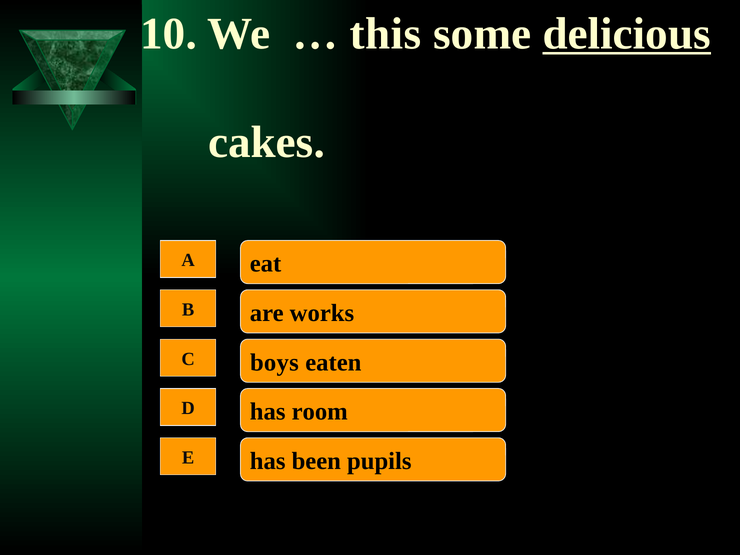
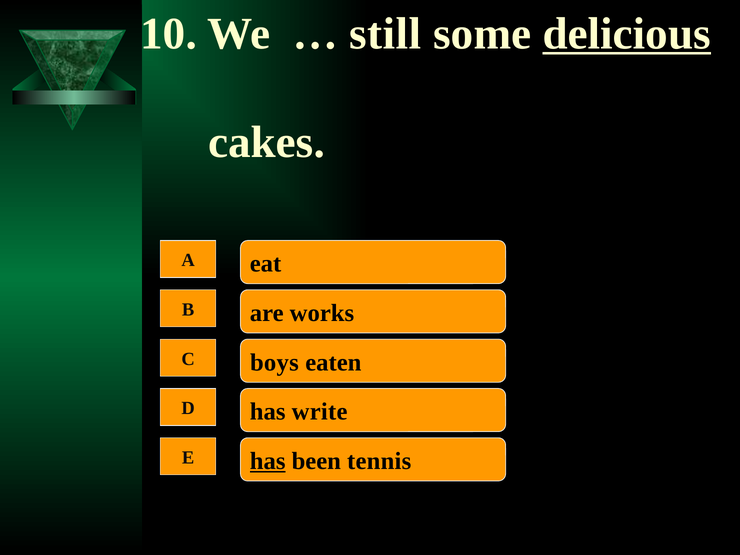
this: this -> still (385, 34)
room: room -> write (320, 412)
has underline: none -> present (268, 461)
pupils: pupils -> tennis (379, 461)
